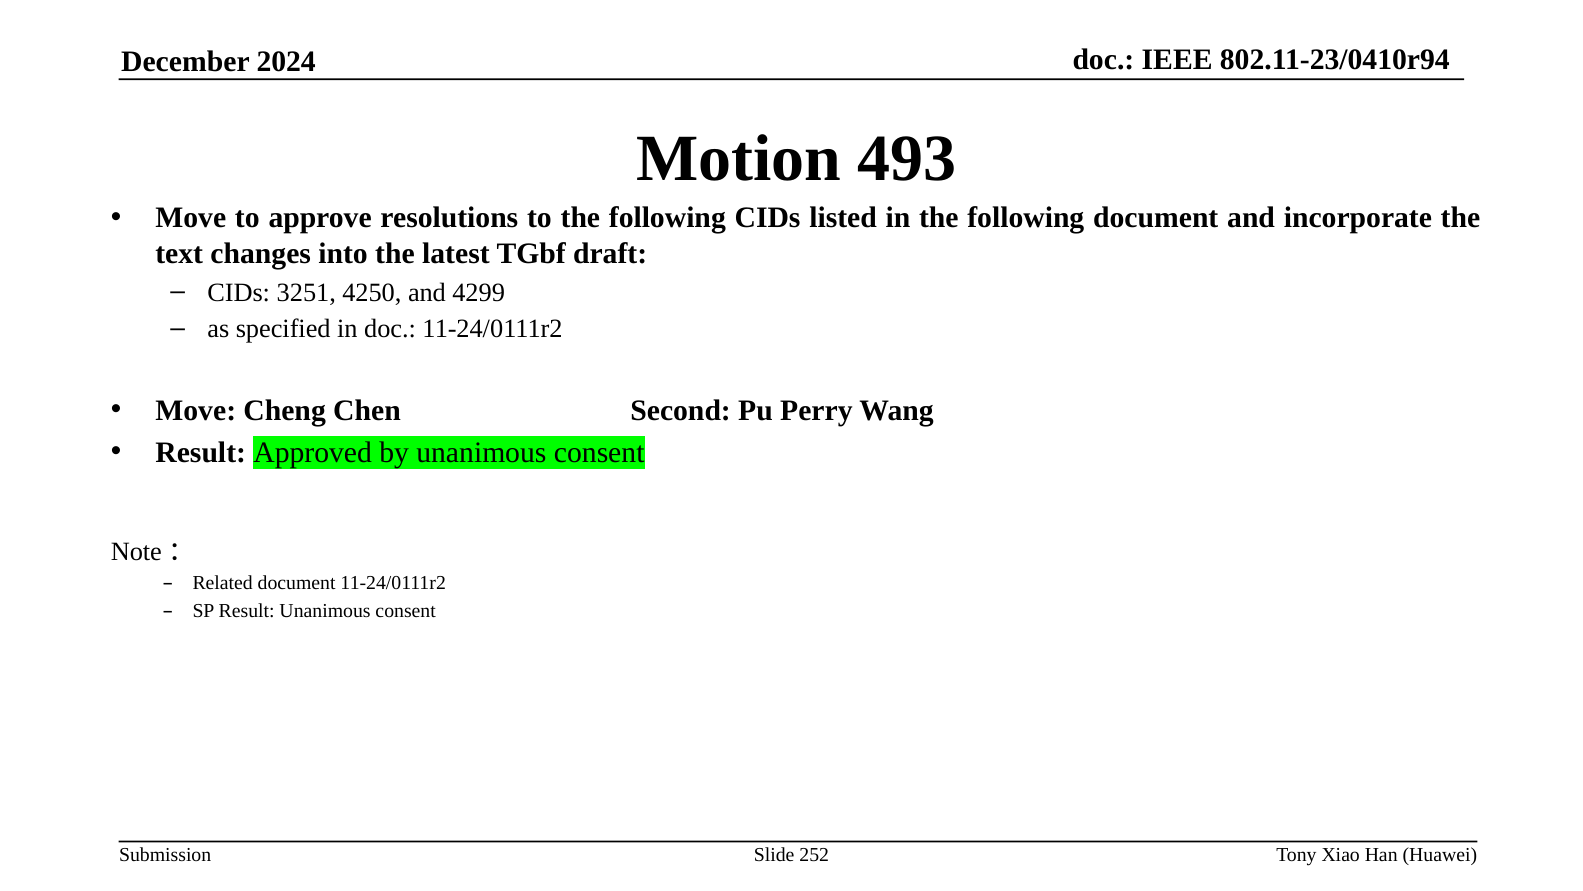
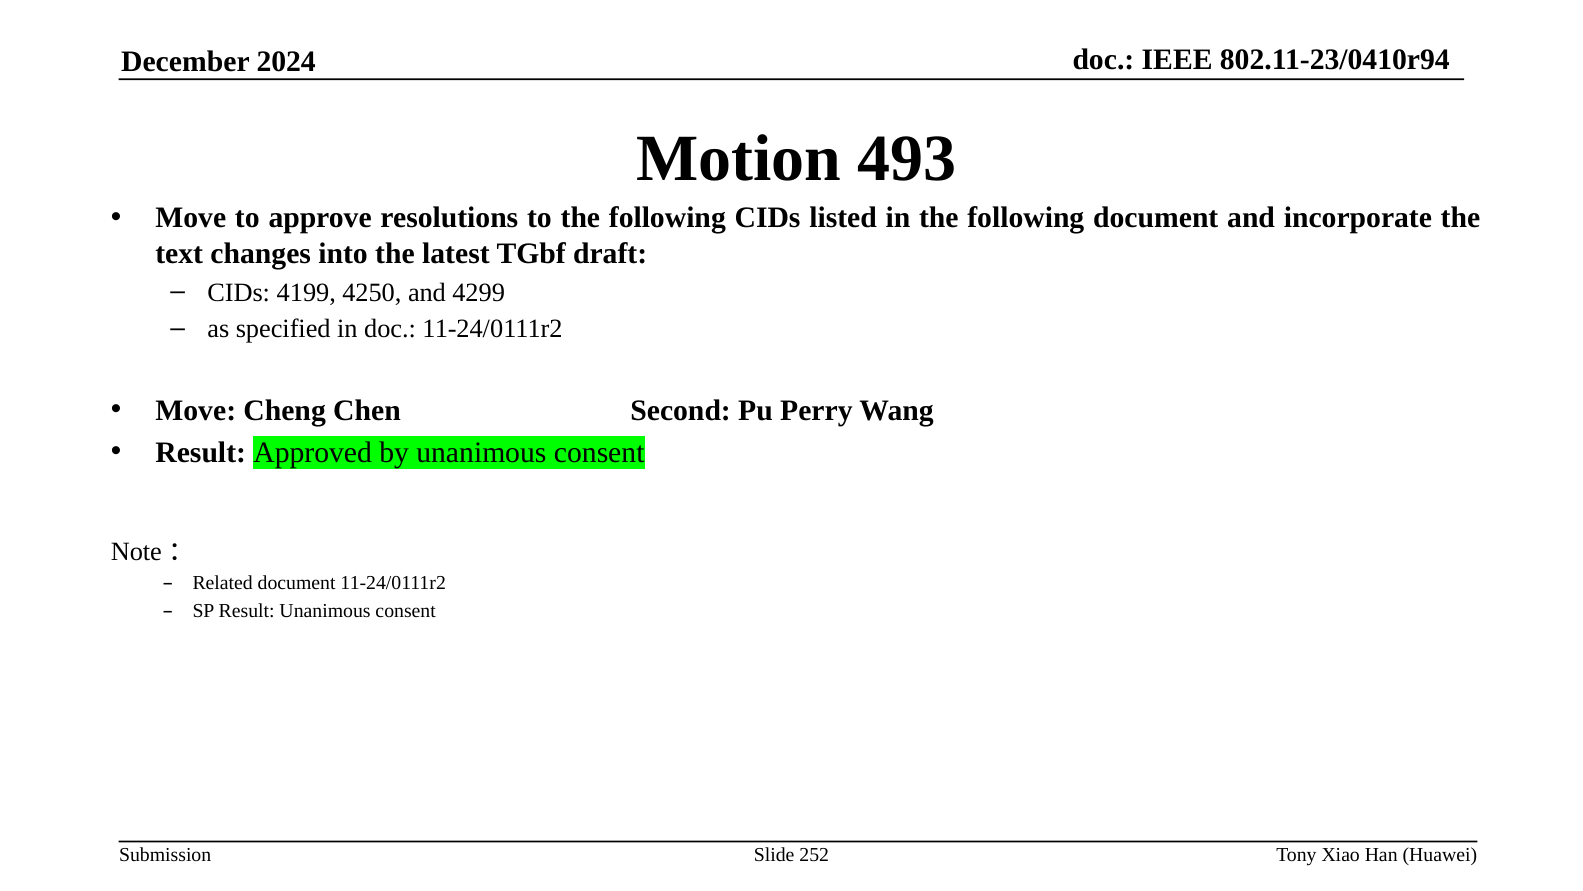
3251: 3251 -> 4199 (306, 292)
